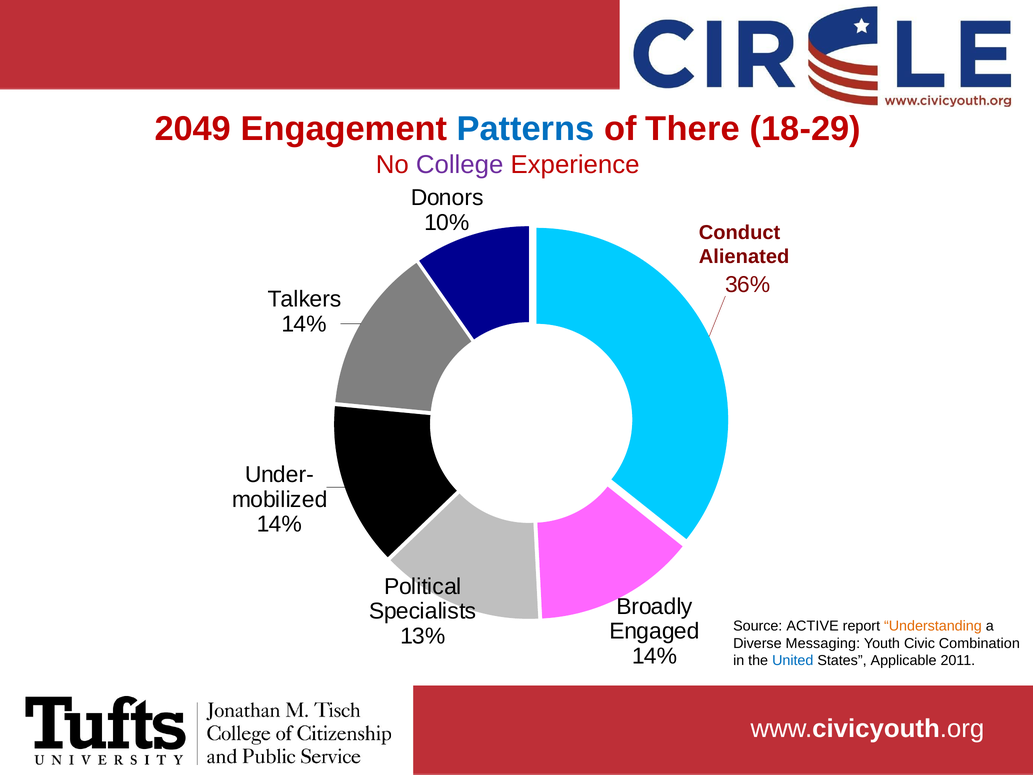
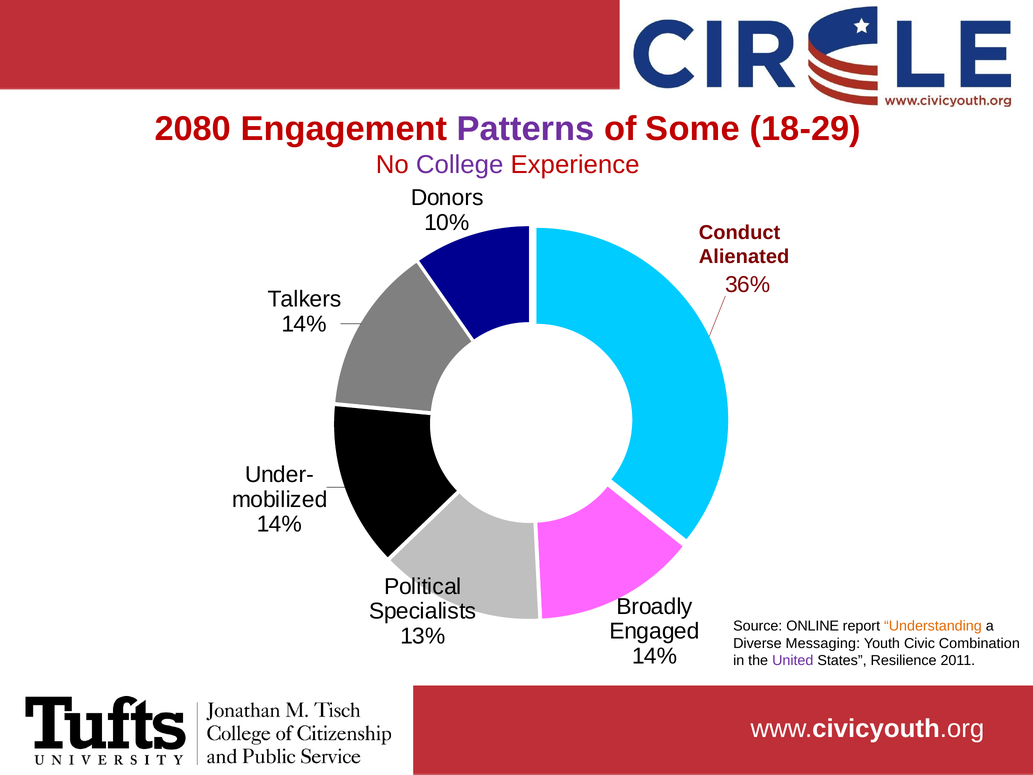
2049: 2049 -> 2080 (193, 129)
Patterns colour: blue -> purple (526, 129)
There: There -> Some (693, 129)
ACTIVE: ACTIVE -> ONLINE (813, 626)
United colour: blue -> purple (793, 660)
Applicable: Applicable -> Resilience (904, 660)
